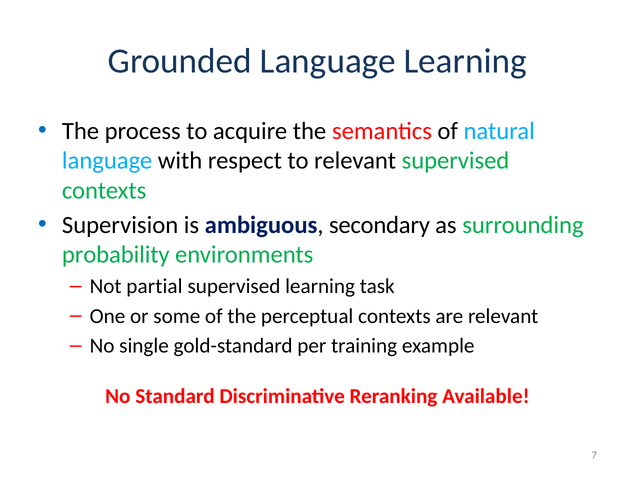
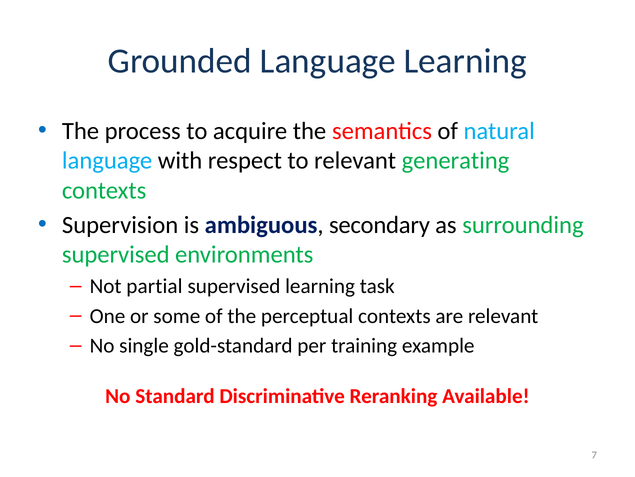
relevant supervised: supervised -> generating (455, 160)
probability: probability -> supervised (116, 254)
